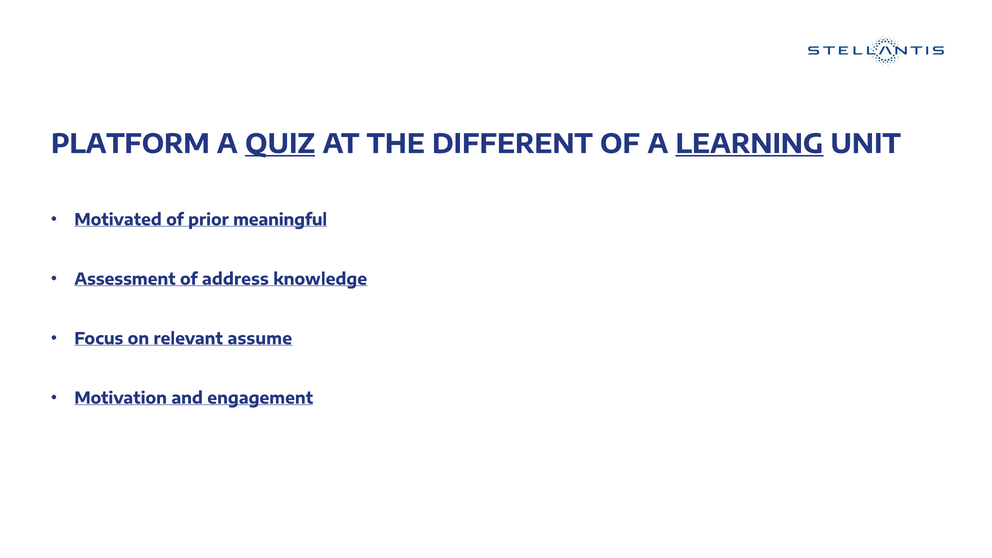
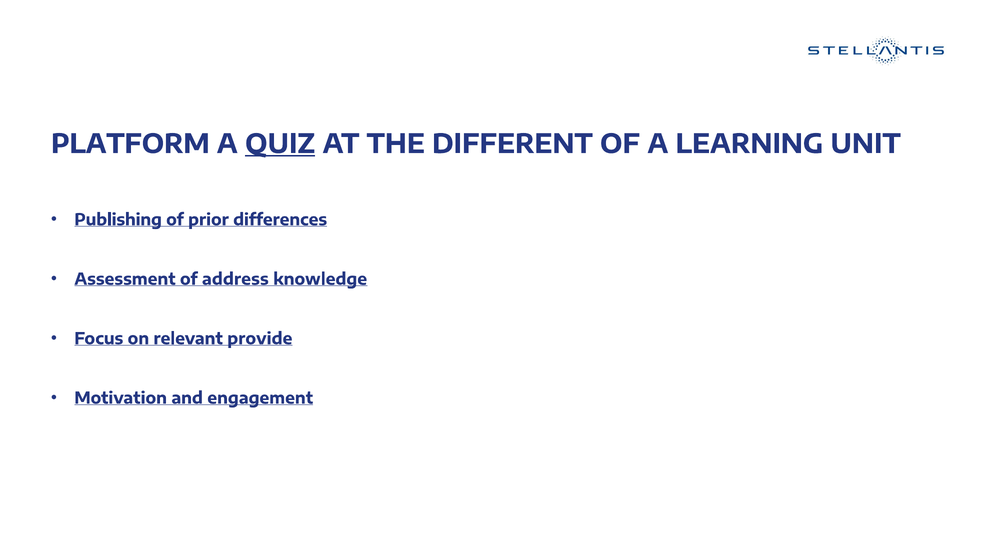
LEARNING underline: present -> none (749, 144)
Motivated: Motivated -> Publishing (118, 220)
meaningful: meaningful -> differences (280, 220)
assume: assume -> provide (260, 339)
